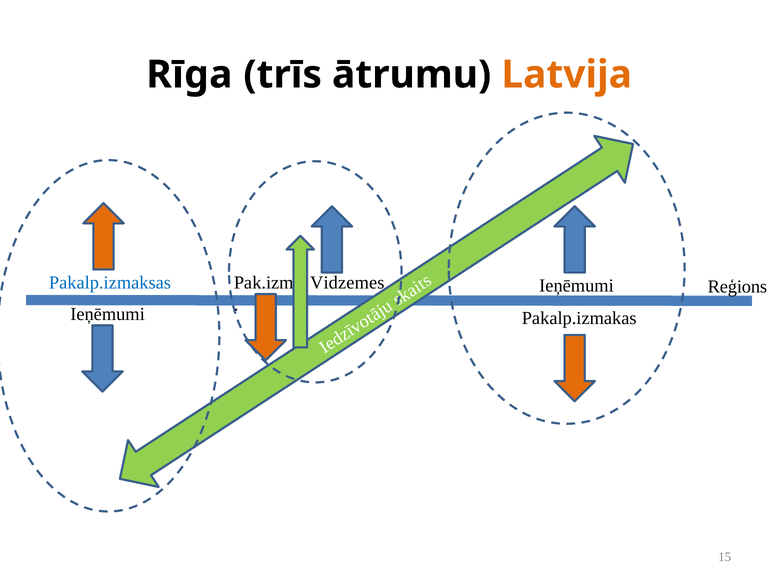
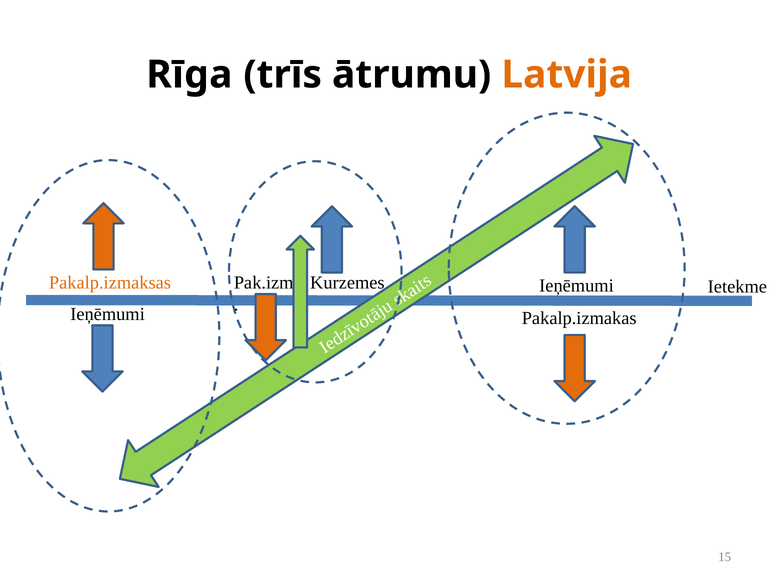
Pakalp.izmaksas colour: blue -> orange (110, 283)
Vidzemes: Vidzemes -> Kurzemes (347, 283)
Reģions: Reģions -> Ietekme (737, 287)
